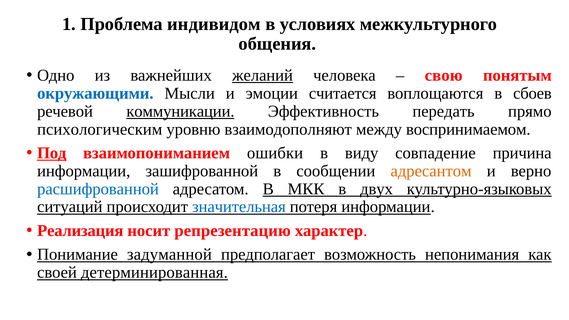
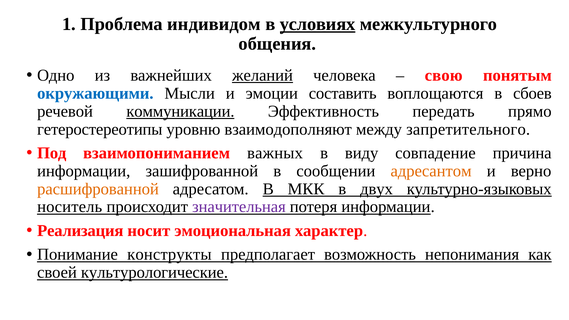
условиях underline: none -> present (318, 24)
считается: считается -> составить (343, 93)
психологическим: психологическим -> гетеростереотипы (100, 129)
воспринимаемом: воспринимаемом -> запретительного (468, 129)
Под underline: present -> none (52, 153)
ошибки: ошибки -> важных (275, 153)
расшифрованной colour: blue -> orange (98, 189)
ситуаций: ситуаций -> носитель (70, 207)
значительная colour: blue -> purple (239, 207)
репрезентацию: репрезентацию -> эмоциональная (233, 231)
задуманной: задуманной -> конструкты (169, 255)
детерминированная: детерминированная -> культурологические (155, 272)
